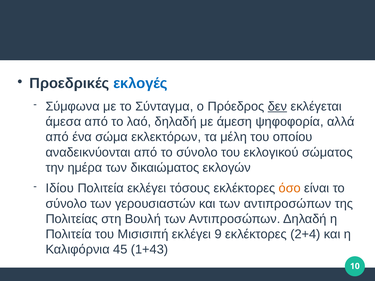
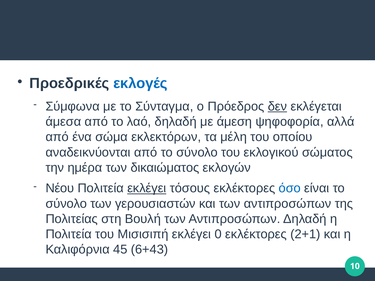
Ιδίου: Ιδίου -> Νέου (60, 188)
εκλέγει underline: none -> present (147, 188)
όσο colour: orange -> blue (290, 188)
9: 9 -> 0 (218, 234)
2+4: 2+4 -> 2+1 (305, 234)
1+43: 1+43 -> 6+43 (150, 250)
